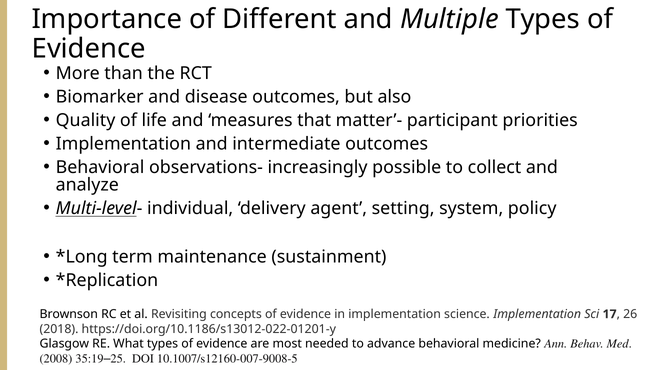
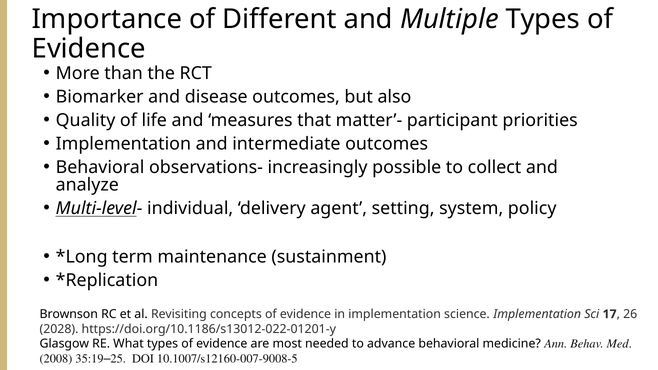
2018: 2018 -> 2028 (59, 329)
